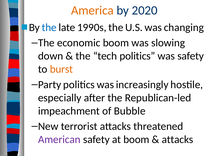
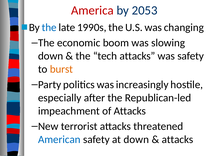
America colour: orange -> red (92, 10)
2020: 2020 -> 2053 (145, 10)
tech politics: politics -> attacks (137, 56)
of Bubble: Bubble -> Attacks (130, 111)
American colour: purple -> blue (59, 139)
at boom: boom -> down (136, 139)
